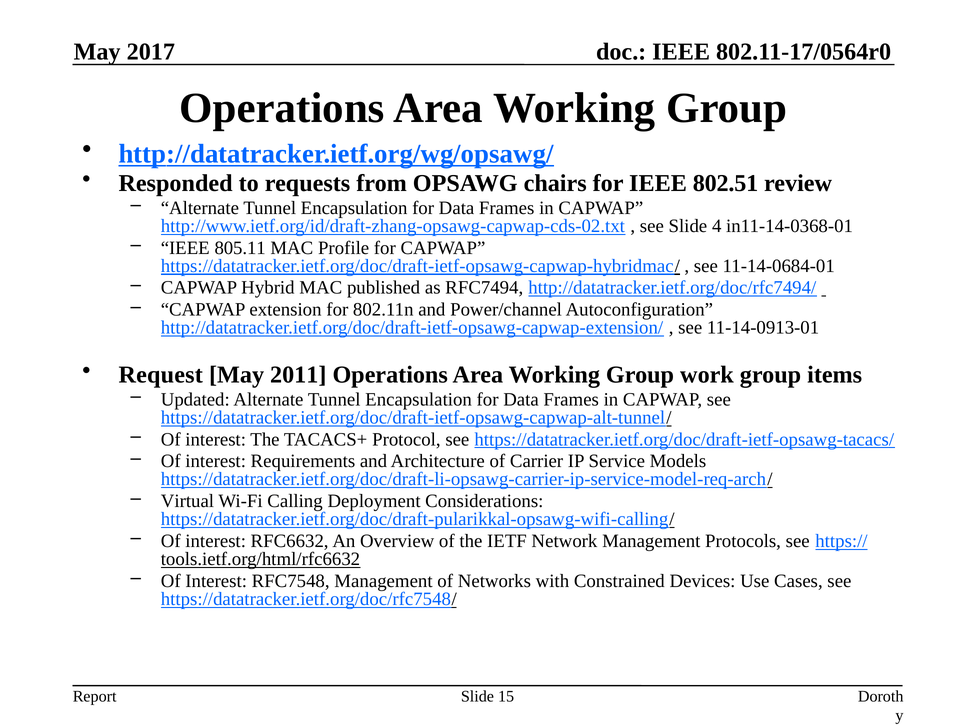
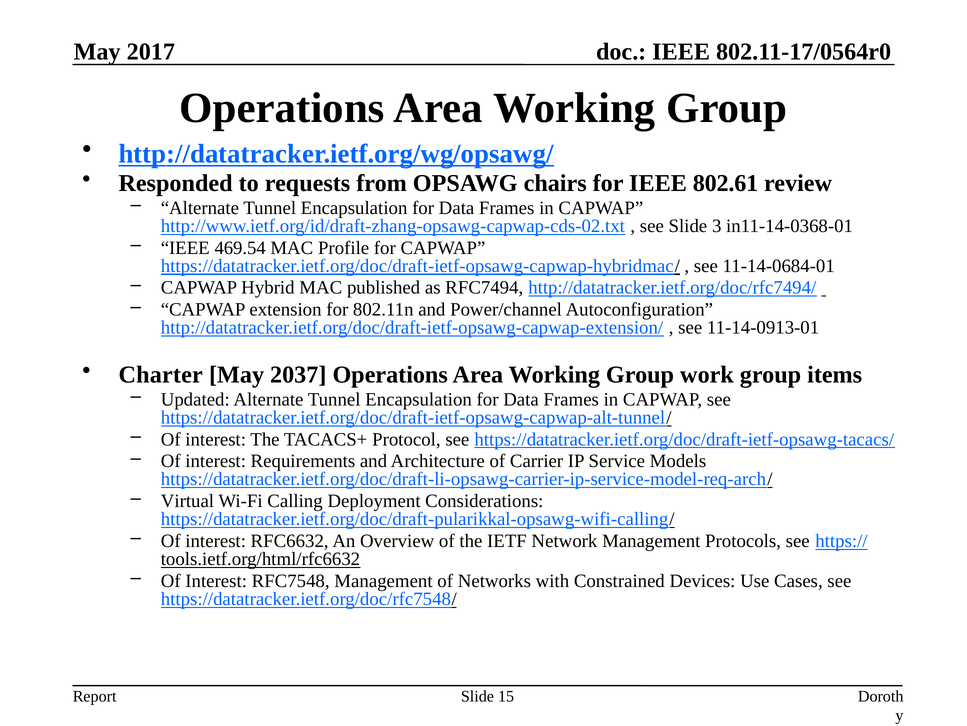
802.51: 802.51 -> 802.61 (726, 183)
4: 4 -> 3 (717, 226)
805.11: 805.11 -> 469.54 (240, 248)
Request: Request -> Charter (161, 374)
2011: 2011 -> 2037 (298, 374)
